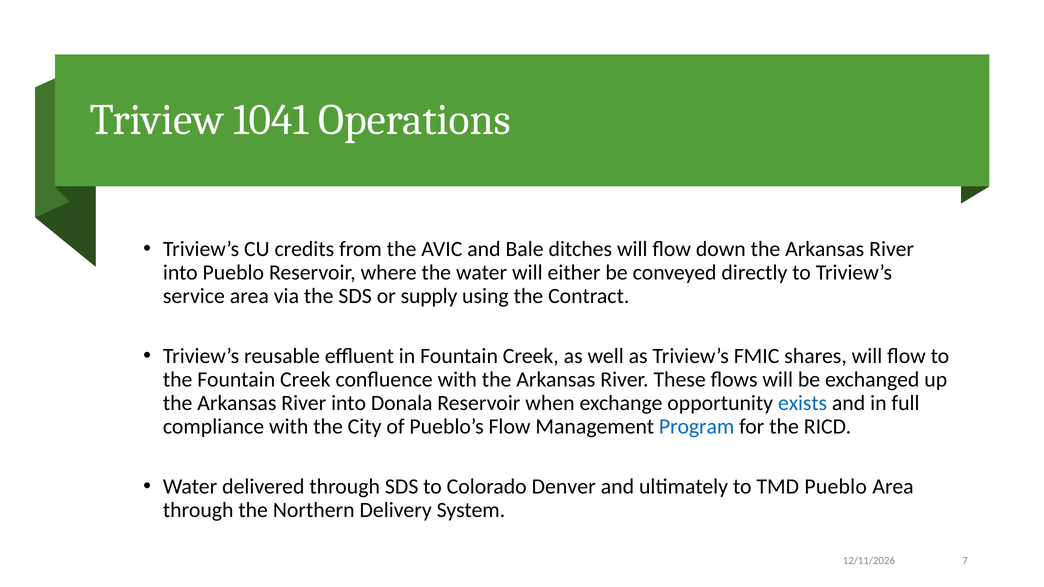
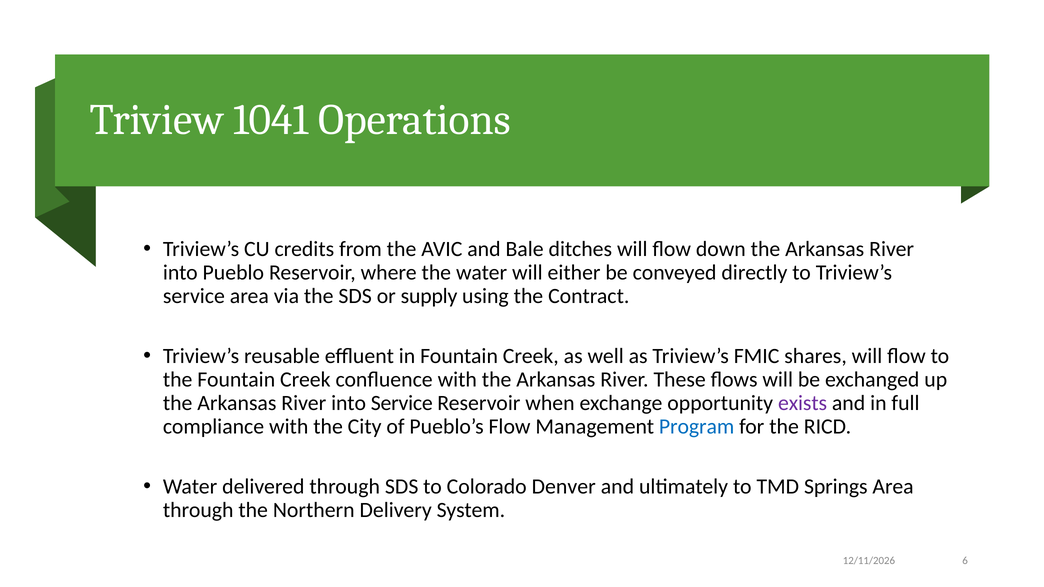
into Donala: Donala -> Service (402, 403)
exists colour: blue -> purple (803, 403)
TMD Pueblo: Pueblo -> Springs (836, 487)
7: 7 -> 6 (965, 561)
